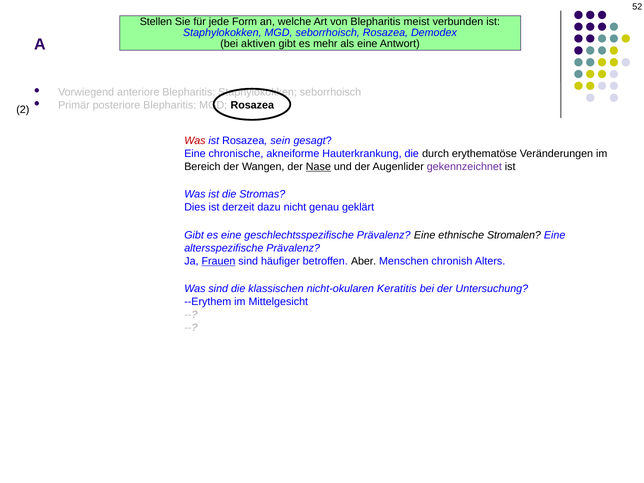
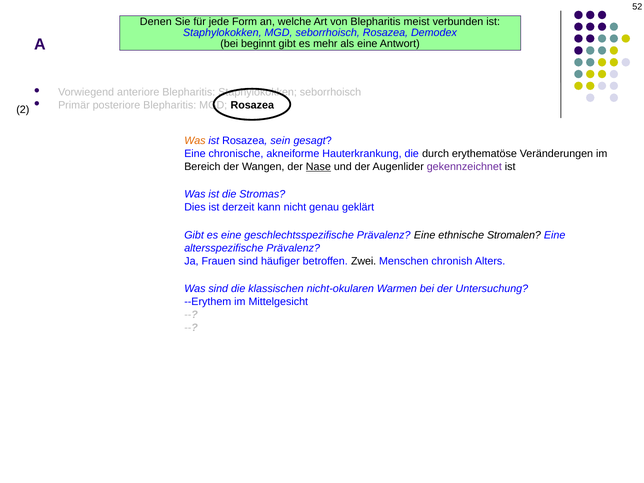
Stellen: Stellen -> Denen (156, 22)
aktiven: aktiven -> beginnt (258, 44)
Was colour: red -> orange (195, 141)
dazu: dazu -> kann (269, 207)
Frauen underline: present -> none (218, 261)
Aber: Aber -> Zwei (364, 261)
Keratitis: Keratitis -> Warmen (397, 289)
